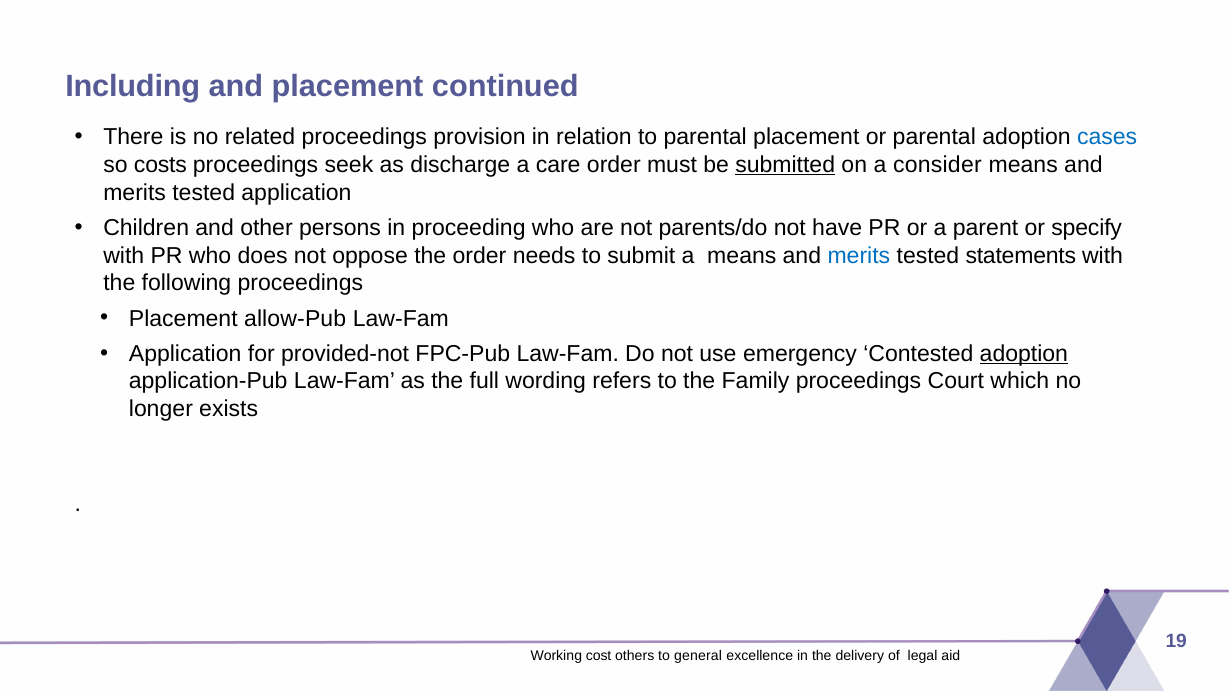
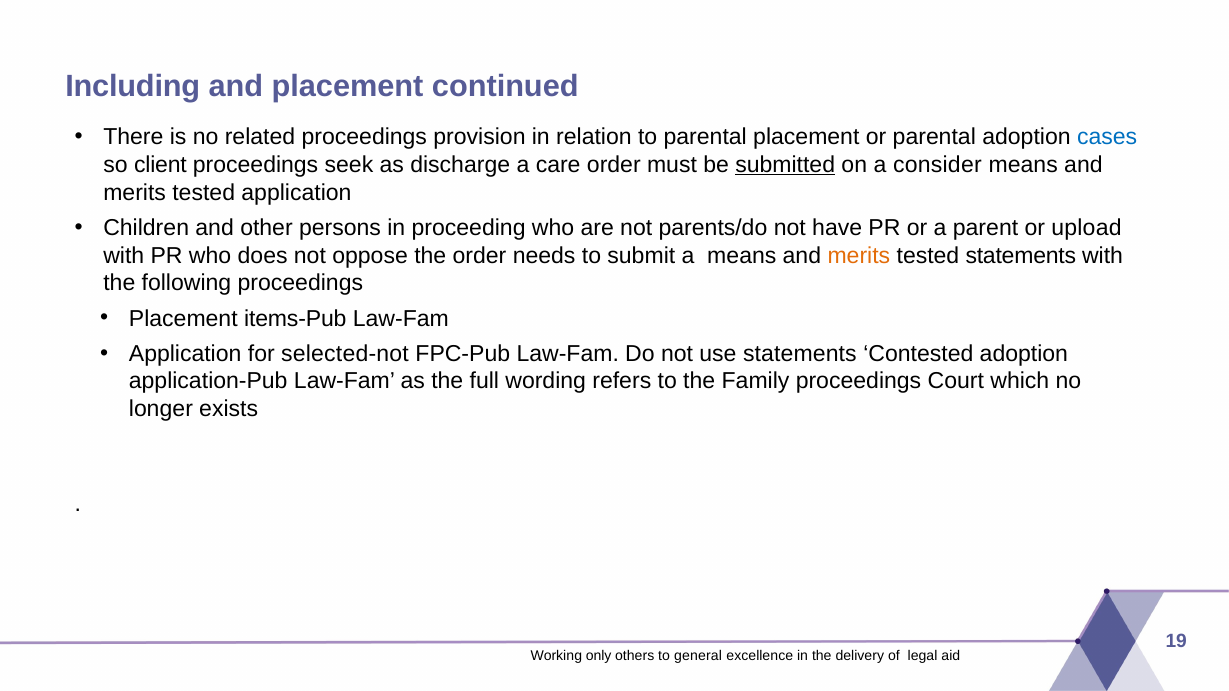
costs: costs -> client (160, 165)
specify: specify -> upload (1086, 228)
merits colour: blue -> orange (859, 256)
allow-Pub: allow-Pub -> items-Pub (295, 319)
provided-not: provided-not -> selected-not (345, 354)
use emergency: emergency -> statements (800, 354)
adoption underline: present -> none (1024, 354)
cost: cost -> only (599, 656)
